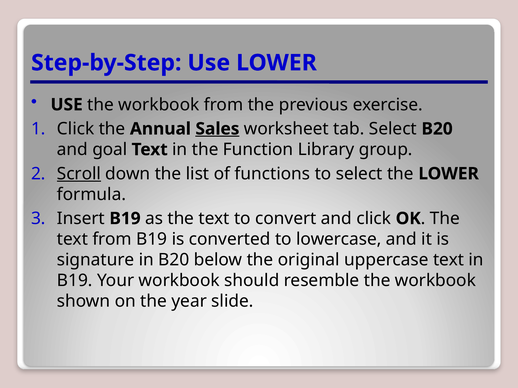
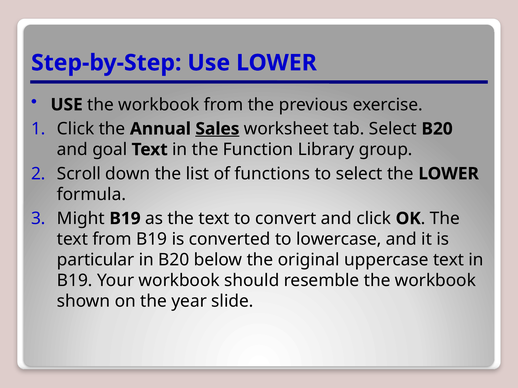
Scroll underline: present -> none (79, 174)
Insert: Insert -> Might (81, 219)
signature: signature -> particular (96, 260)
